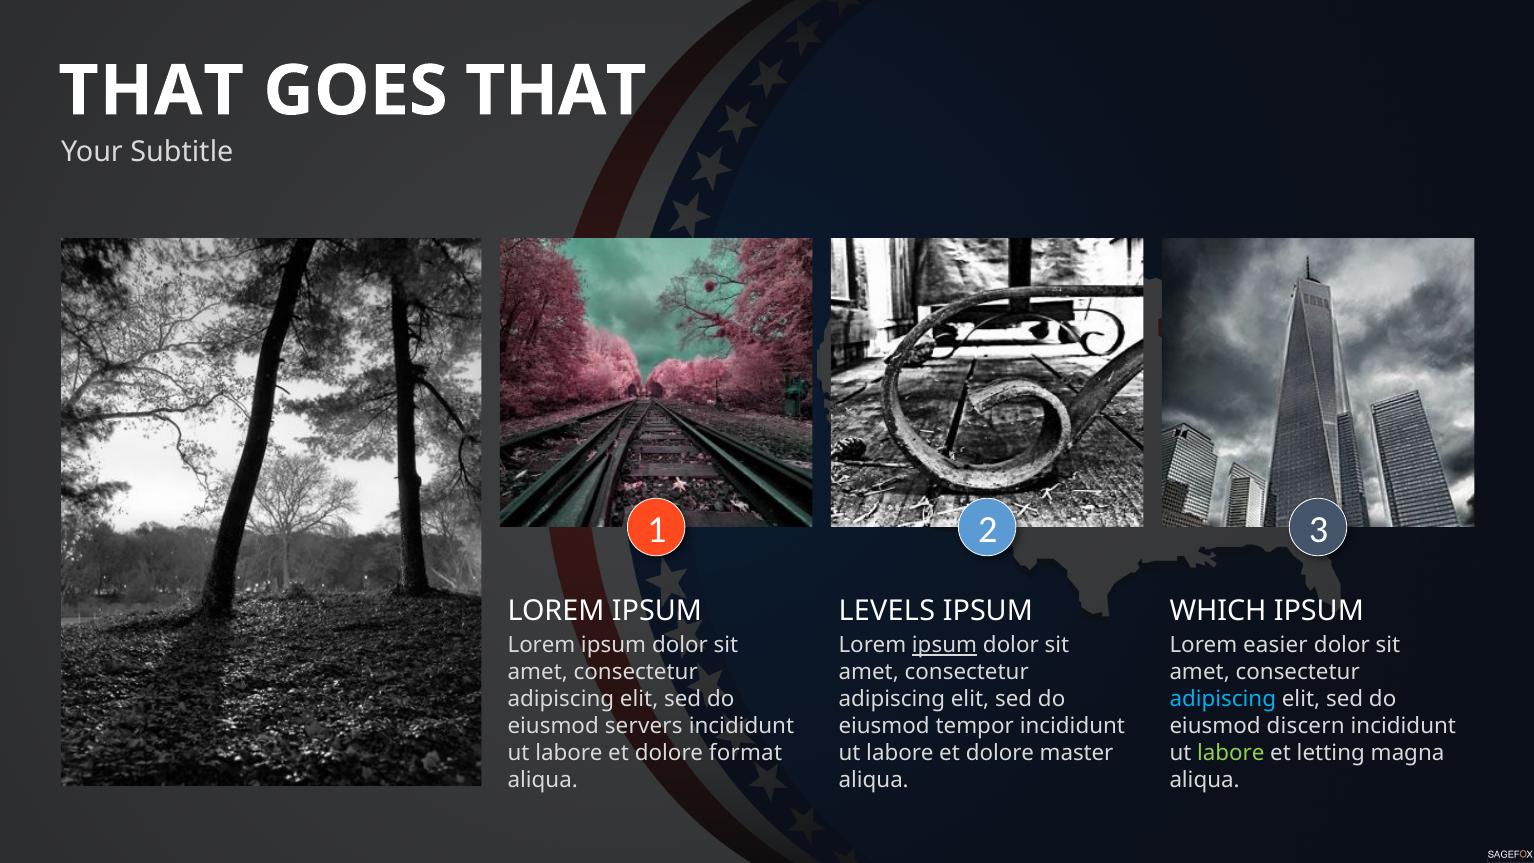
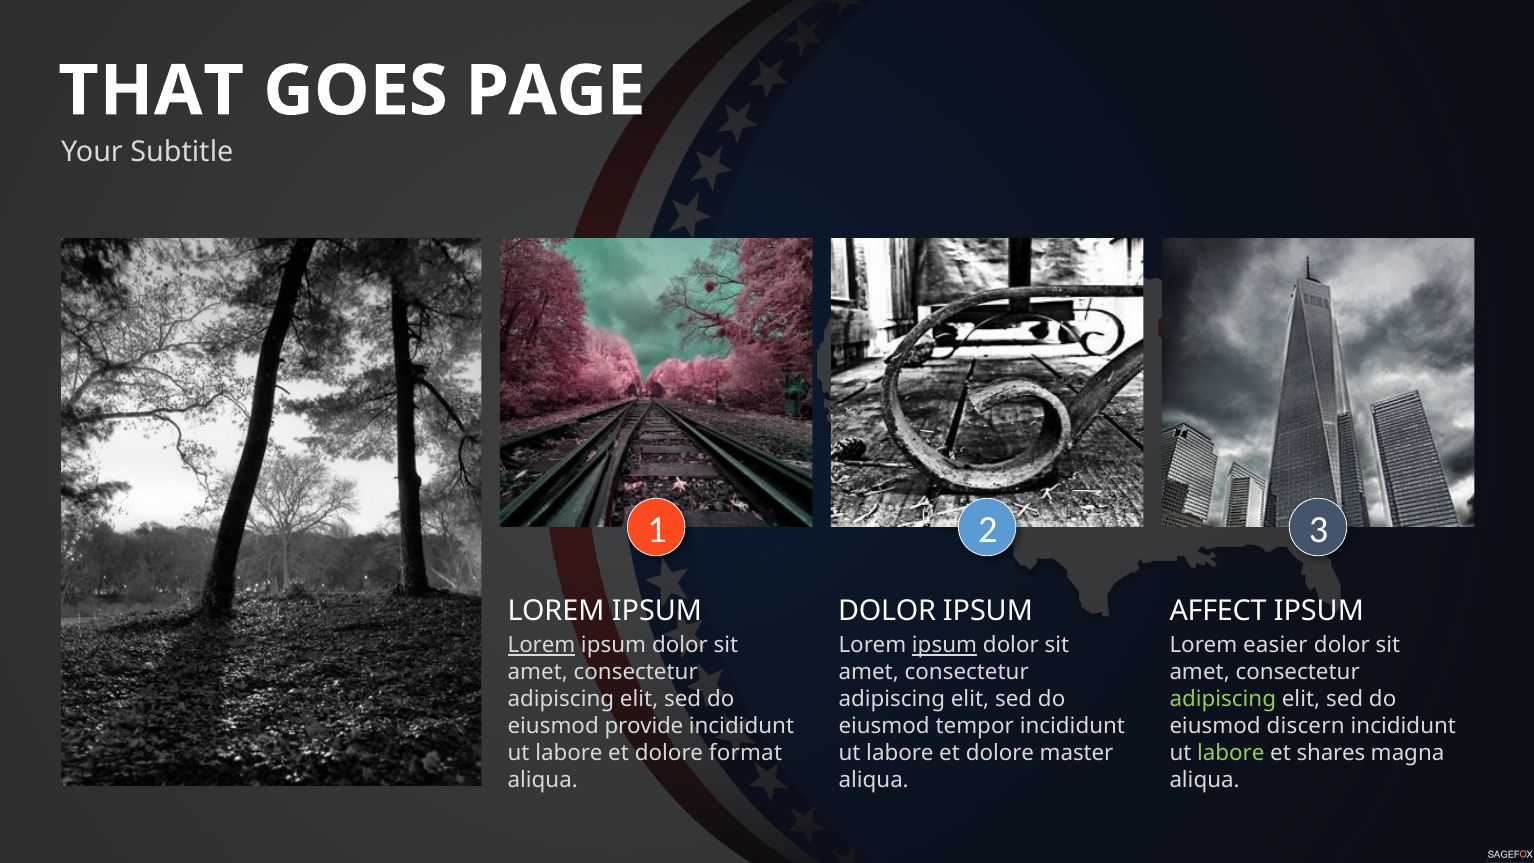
GOES THAT: THAT -> PAGE (556, 91)
LEVELS: LEVELS -> DOLOR (887, 611)
WHICH: WHICH -> AFFECT (1218, 611)
Lorem underline: none -> present (541, 645)
adipiscing colour: light blue -> light green (1223, 699)
servers: servers -> provide (644, 726)
letting: letting -> shares (1331, 753)
